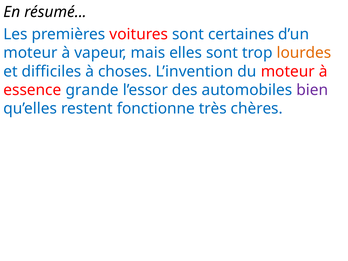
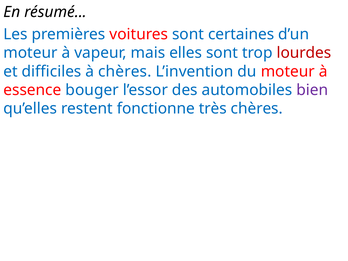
lourdes colour: orange -> red (304, 53)
à choses: choses -> chères (125, 71)
grande: grande -> bouger (92, 90)
